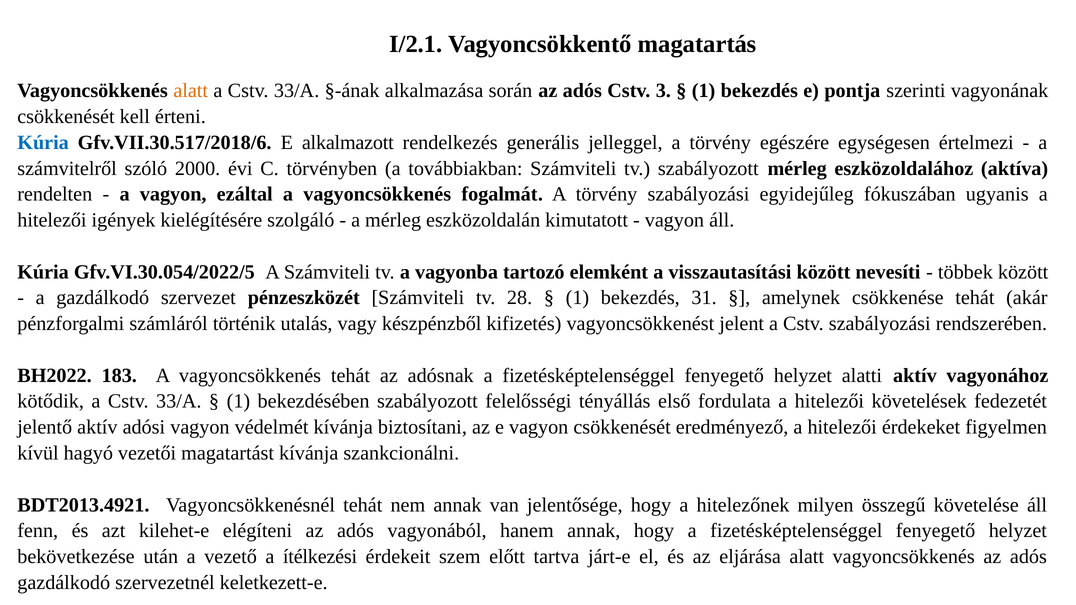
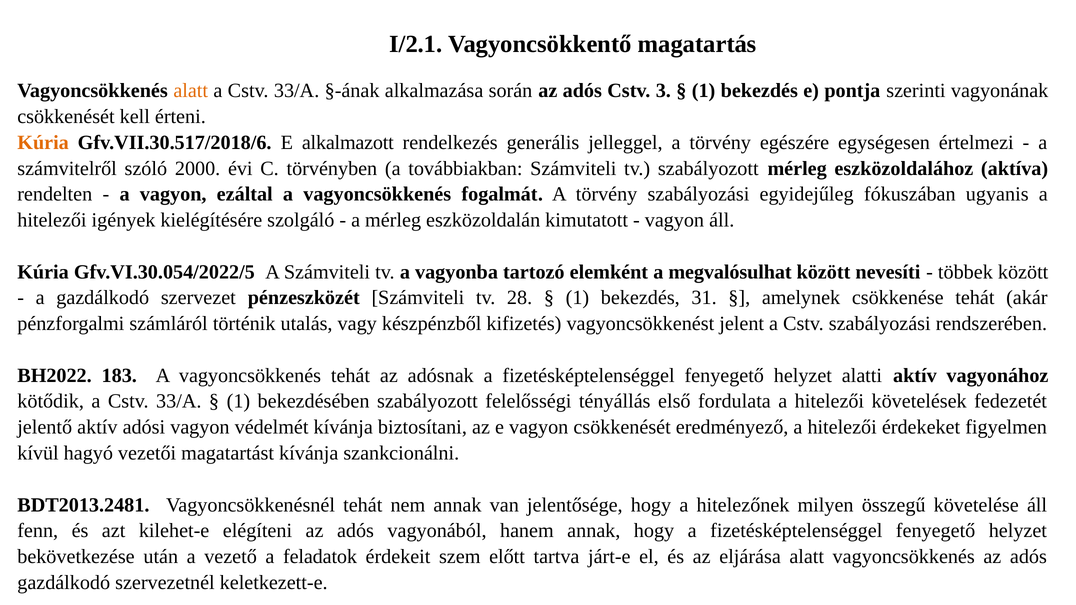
Kúria colour: blue -> orange (43, 143)
visszautasítási: visszautasítási -> megvalósulhat (730, 272)
BDT2013.4921: BDT2013.4921 -> BDT2013.2481 (83, 505)
ítélkezési: ítélkezési -> feladatok (320, 557)
